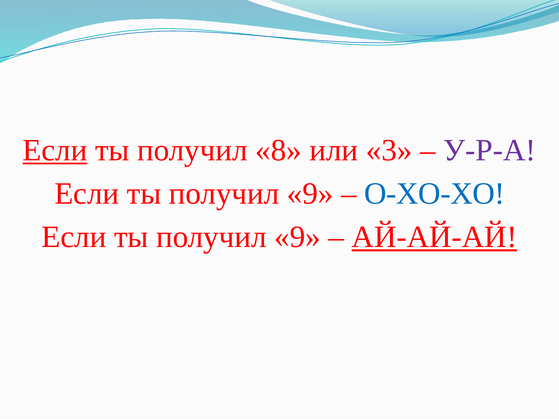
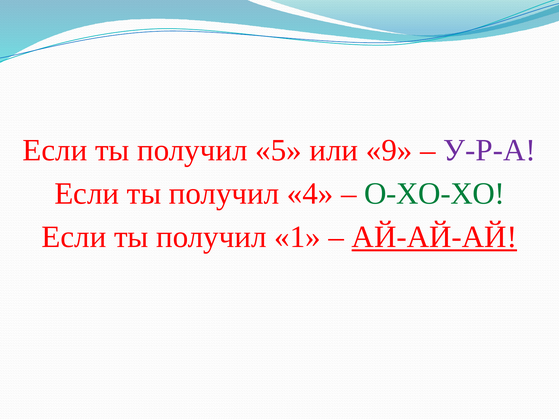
Если underline: present -> none (55, 150)
8: 8 -> 5 (279, 150)
3: 3 -> 9 (389, 150)
9: 9 -> 4 (310, 194)
О-ХО-ХО colour: blue -> green (435, 194)
9: 9 -> 1 (297, 237)
